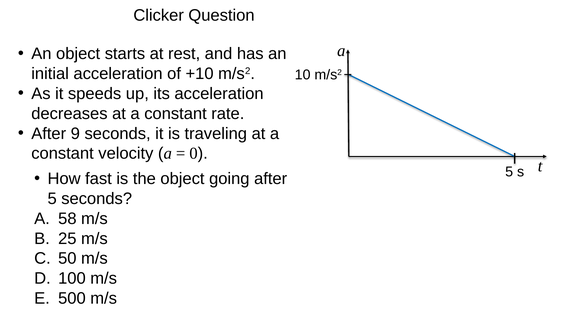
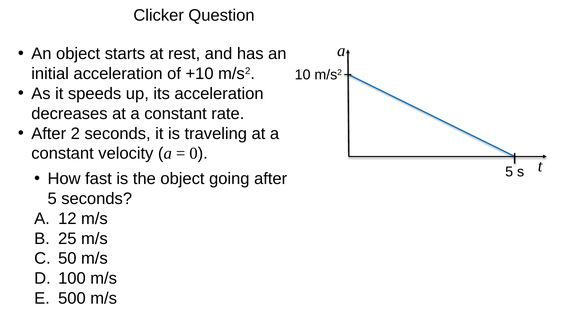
9: 9 -> 2 (75, 133)
58: 58 -> 12 (67, 218)
